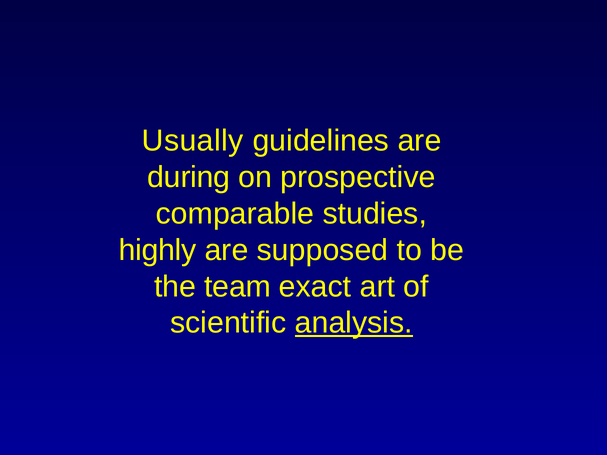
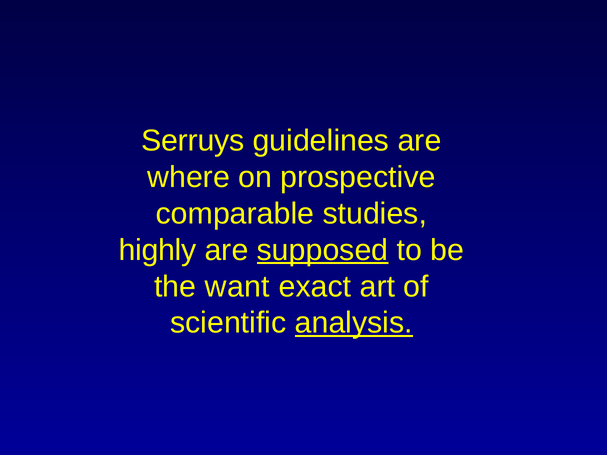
Usually: Usually -> Serruys (193, 141)
during: during -> where (189, 177)
supposed underline: none -> present (323, 250)
team: team -> want (237, 287)
